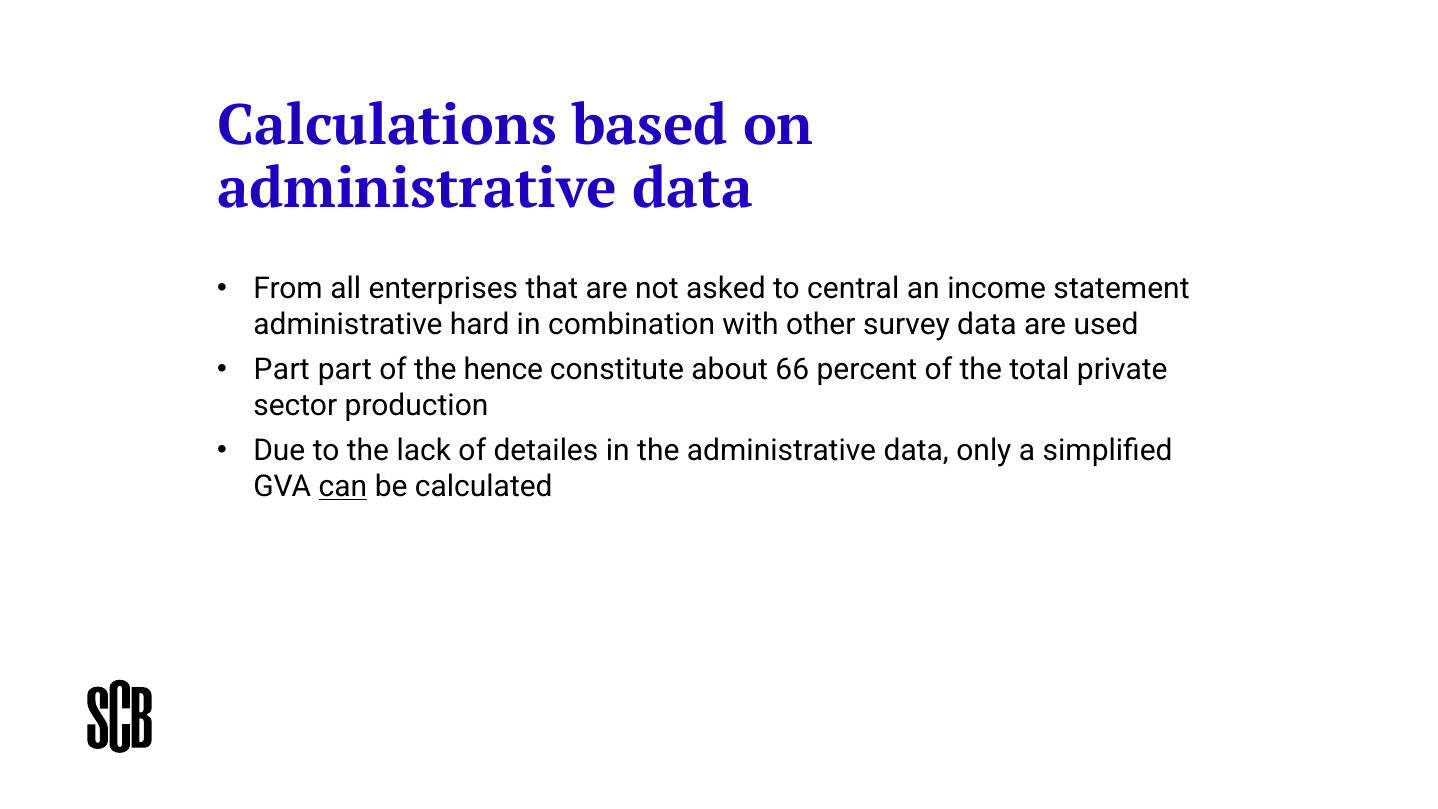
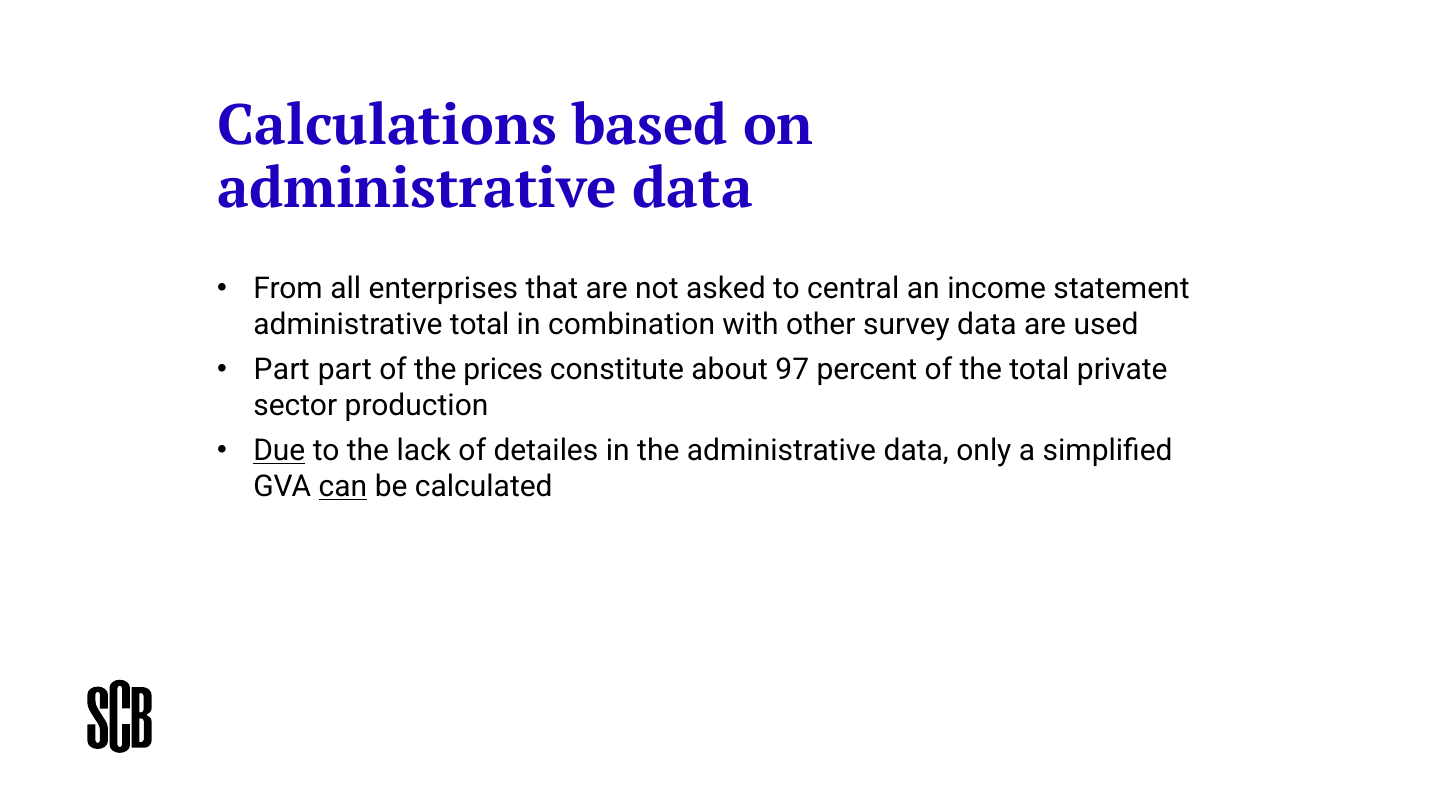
administrative hard: hard -> total (480, 325)
hence: hence -> prices (503, 370)
66: 66 -> 97 (792, 370)
Due underline: none -> present (279, 451)
